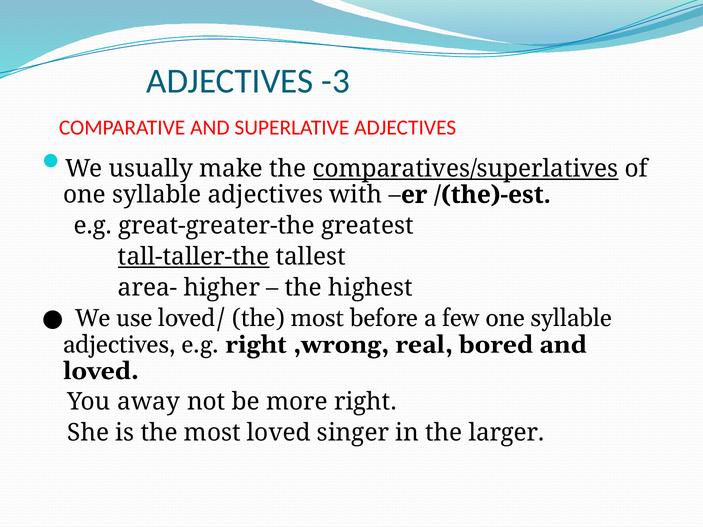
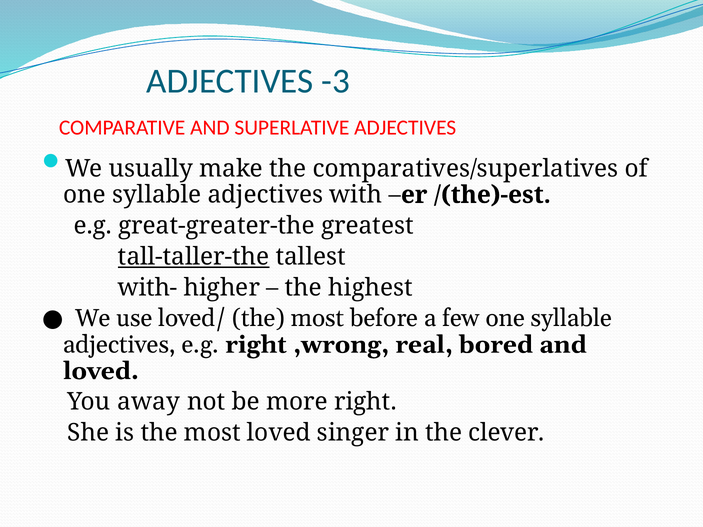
comparatives/superlatives underline: present -> none (466, 169)
area-: area- -> with- (148, 288)
larger: larger -> clever (506, 433)
